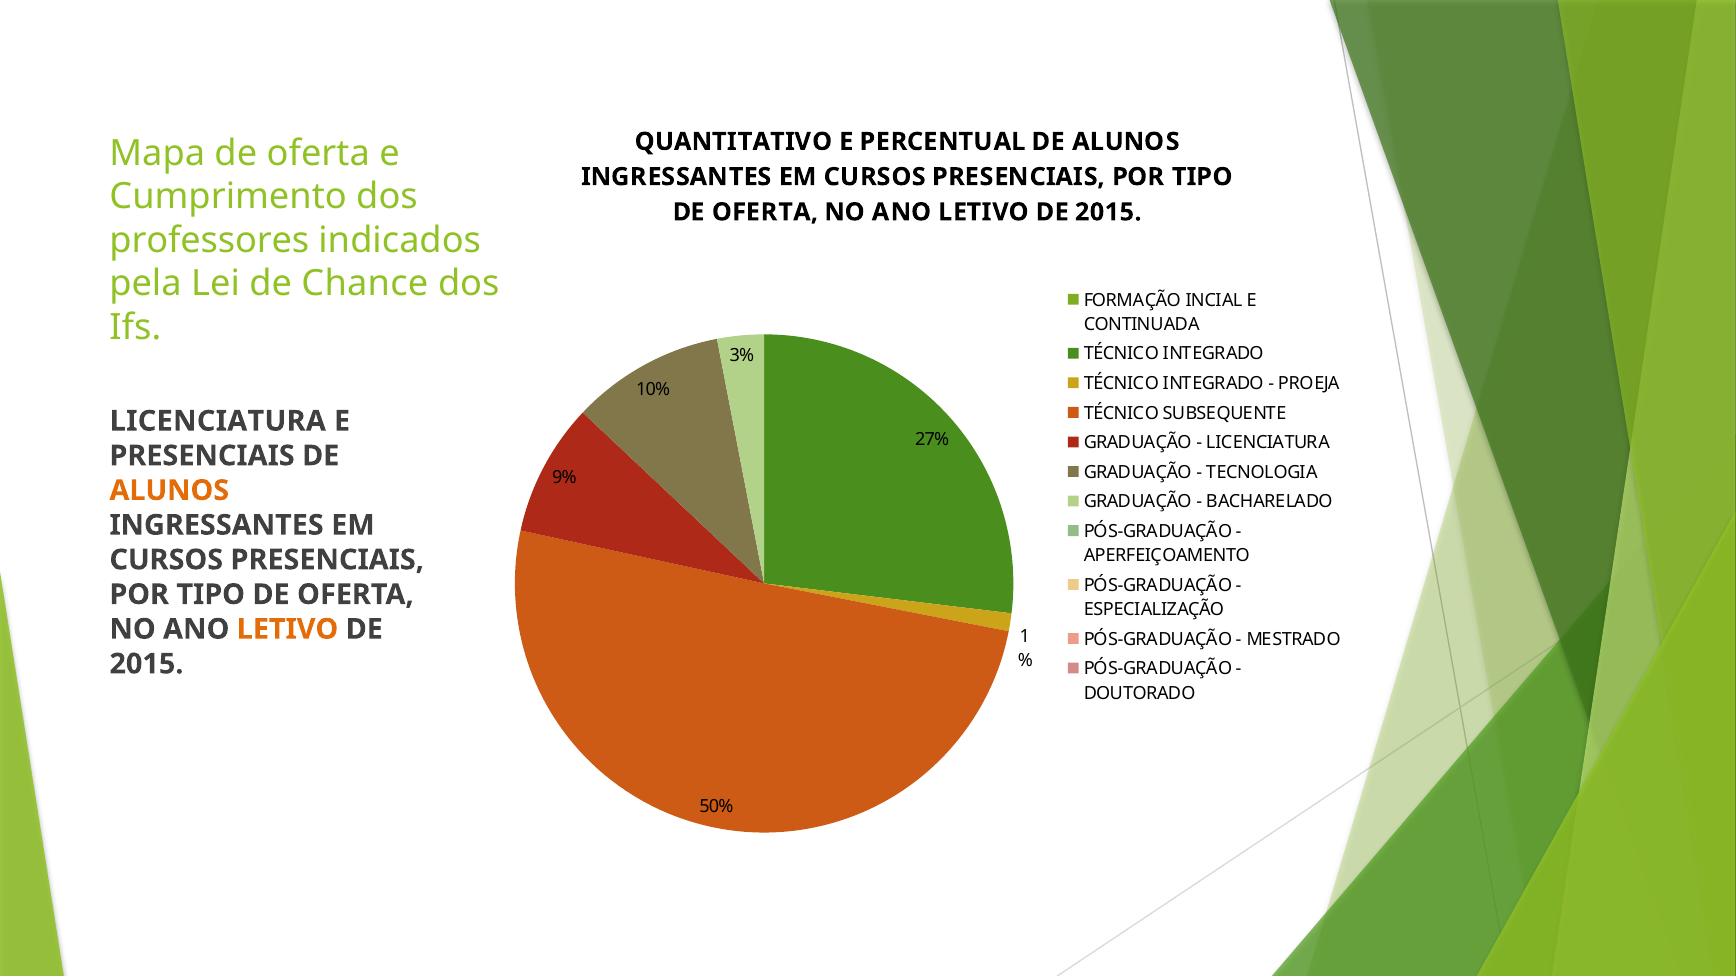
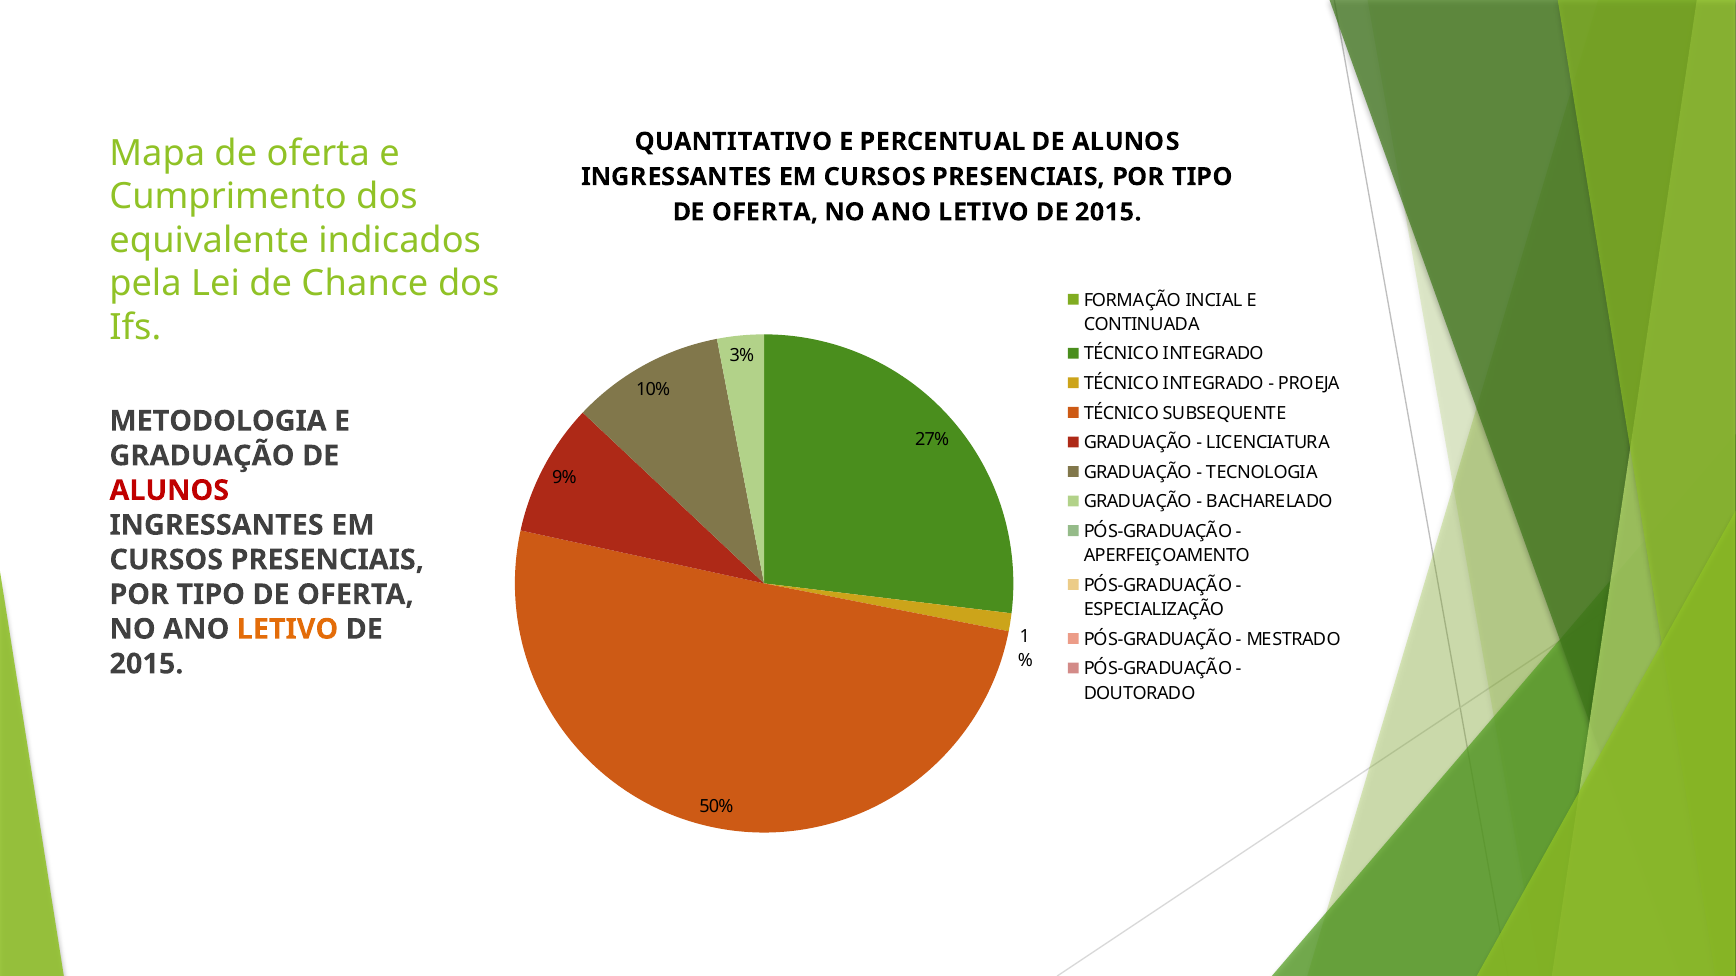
professores: professores -> equivalente (209, 241)
LICENCIATURA: LICENCIATURA -> METODOLOGIA (218, 421)
PRESENCIAIS: PRESENCIAIS -> GRADUAÇÃO (202, 456)
ALUNOS colour: orange -> red (169, 491)
